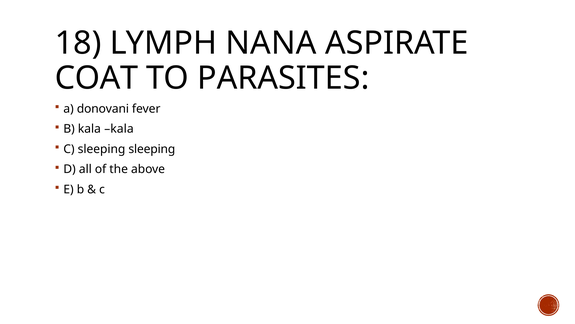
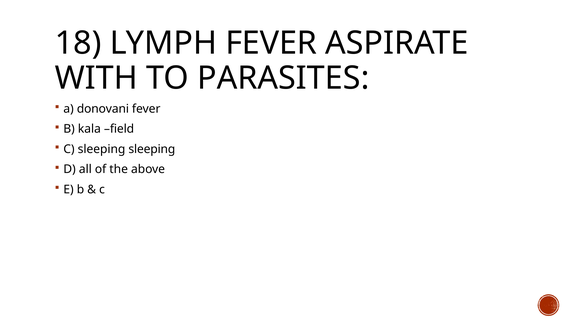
LYMPH NANA: NANA -> FEVER (271, 43)
COAT: COAT -> WITH (96, 78)
kala kala: kala -> field (119, 129)
